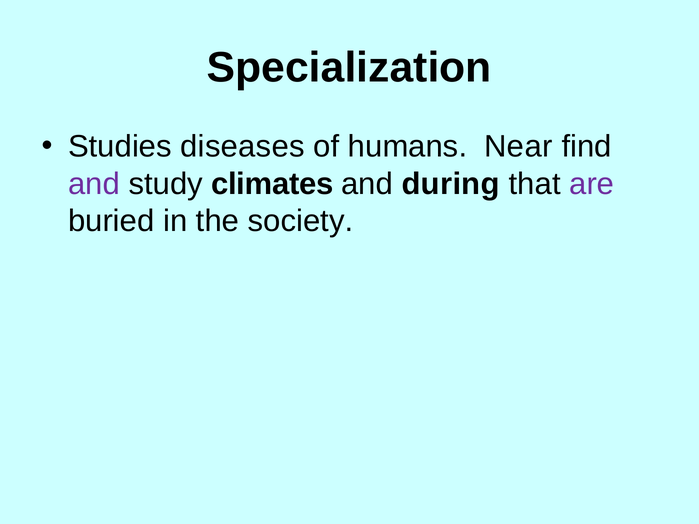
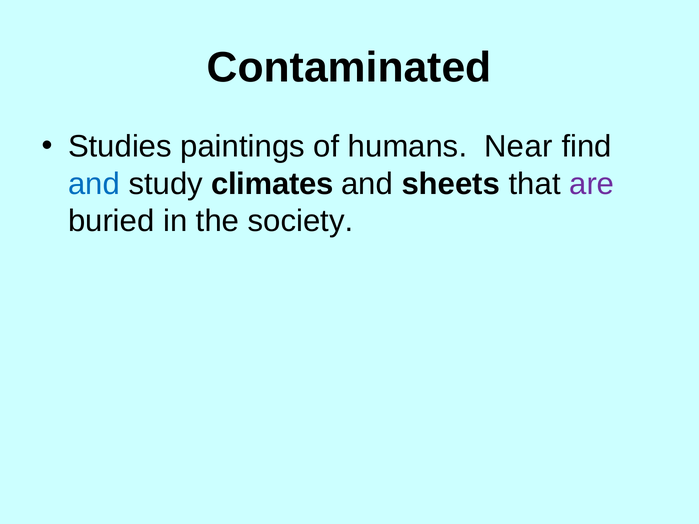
Specialization: Specialization -> Contaminated (349, 68)
diseases: diseases -> paintings (243, 147)
and colour: purple -> blue (94, 184)
during: during -> sheets (451, 184)
